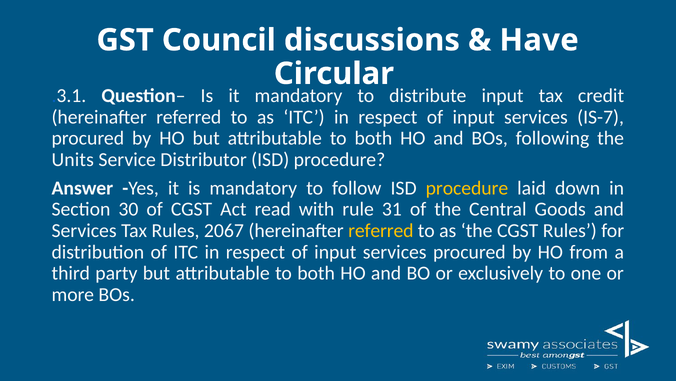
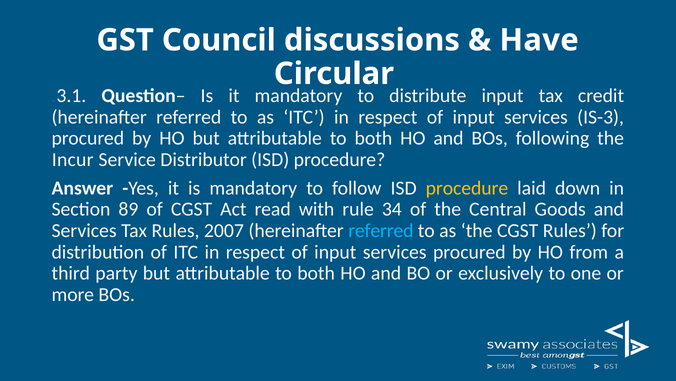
IS-7: IS-7 -> IS-3 (601, 117)
Units: Units -> Incur (73, 159)
30: 30 -> 89 (128, 209)
31: 31 -> 34 (392, 209)
2067: 2067 -> 2007 (224, 230)
referred colour: yellow -> light blue (381, 230)
